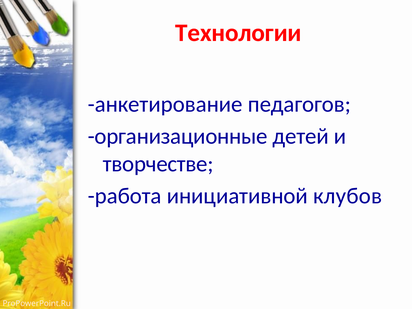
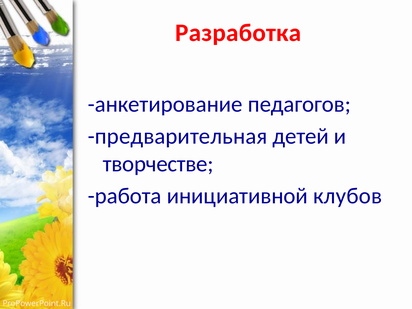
Технологии: Технологии -> Разработка (238, 33)
организационные: организационные -> предварительная (178, 136)
